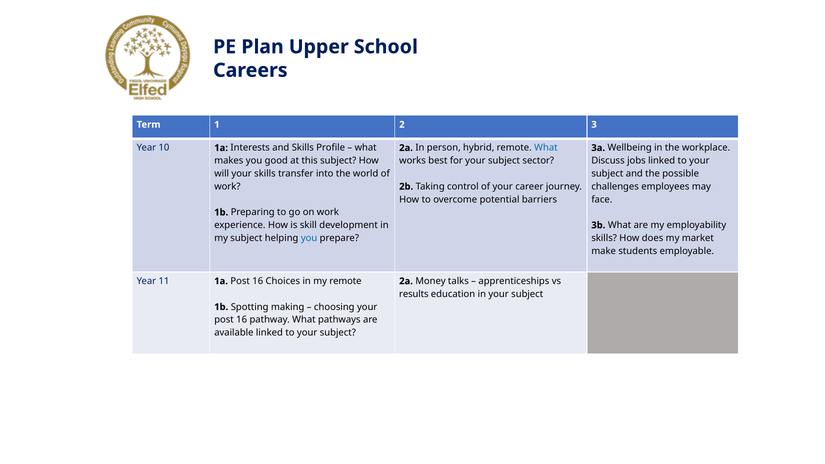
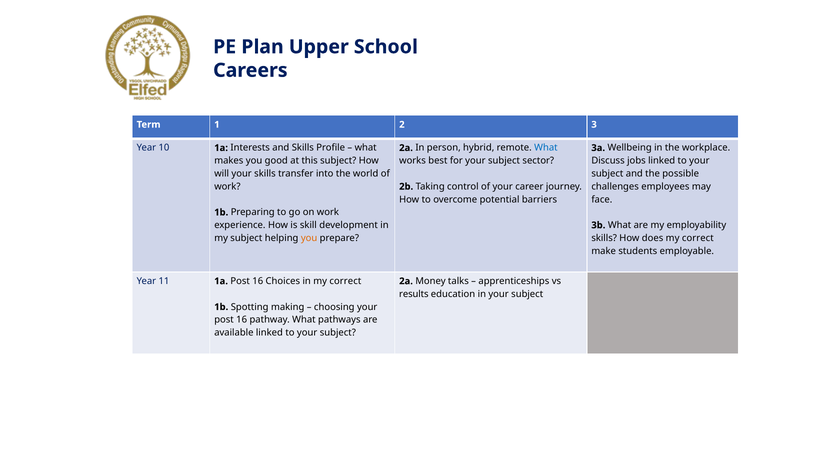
you colour: blue -> orange (309, 238)
does my market: market -> correct (698, 238)
in my remote: remote -> correct (345, 281)
